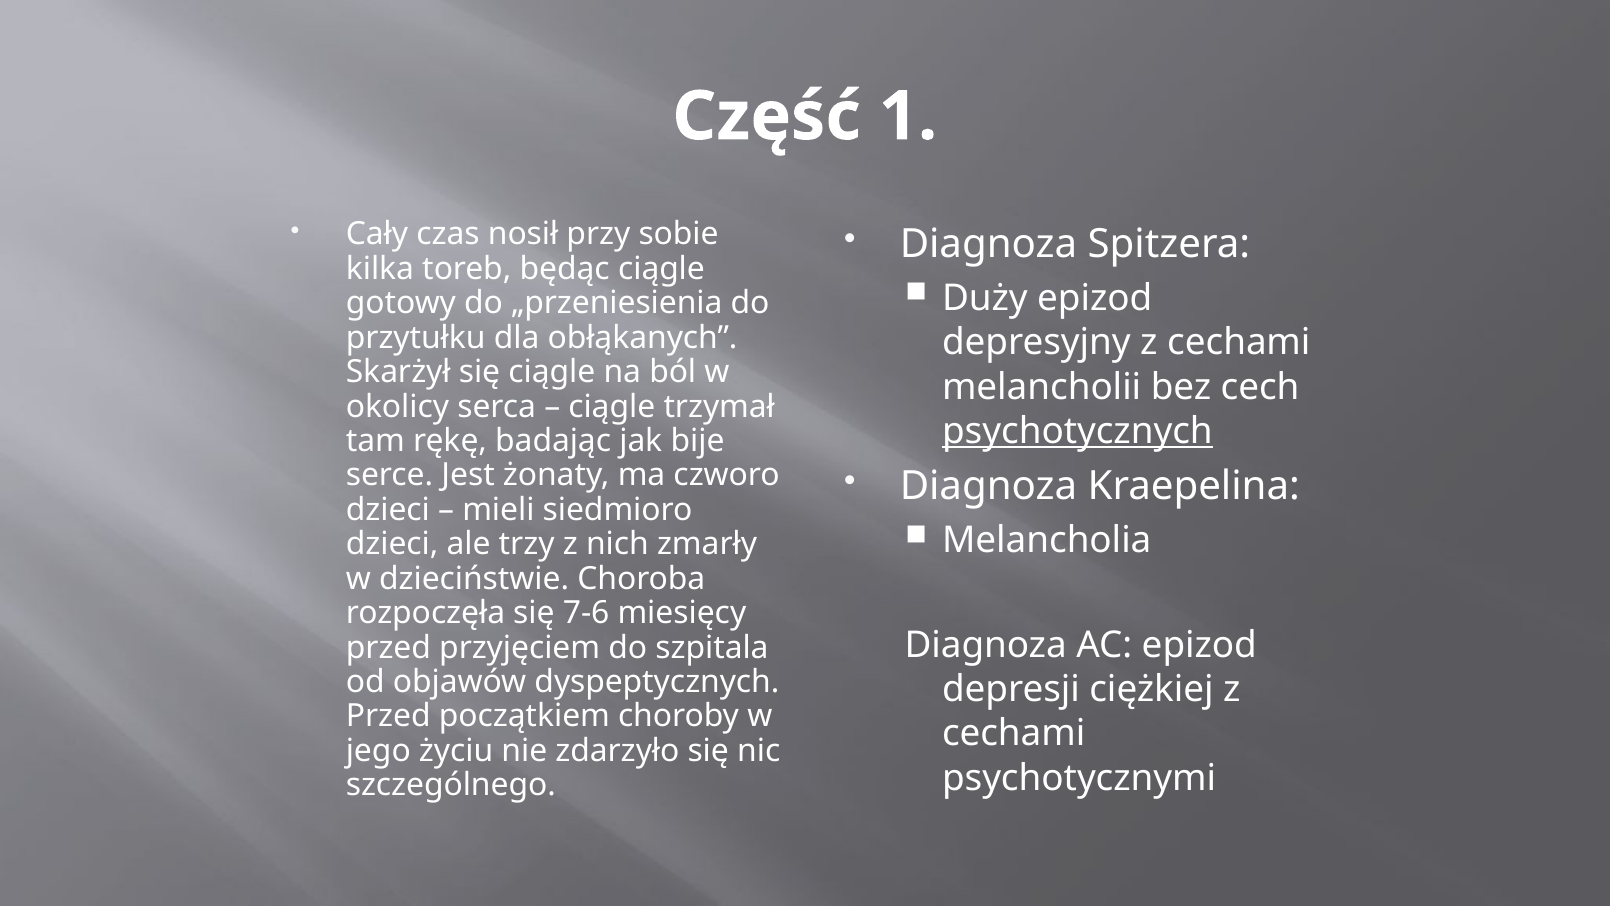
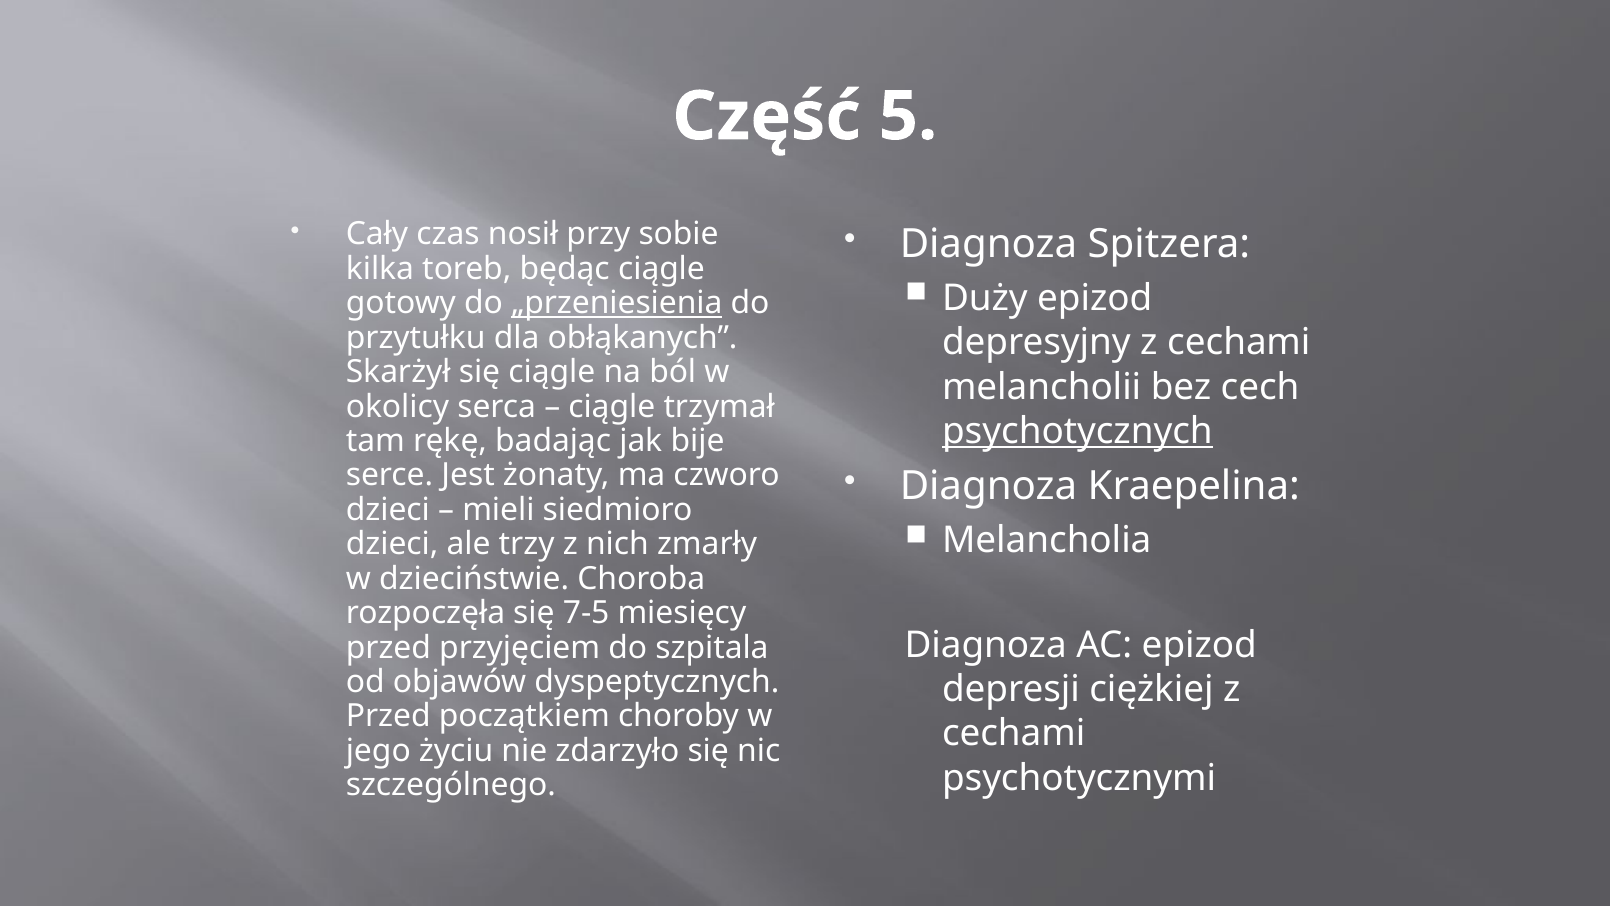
1: 1 -> 5 (908, 117)
„przeniesienia underline: none -> present (617, 303)
7-6: 7-6 -> 7-5 (586, 613)
